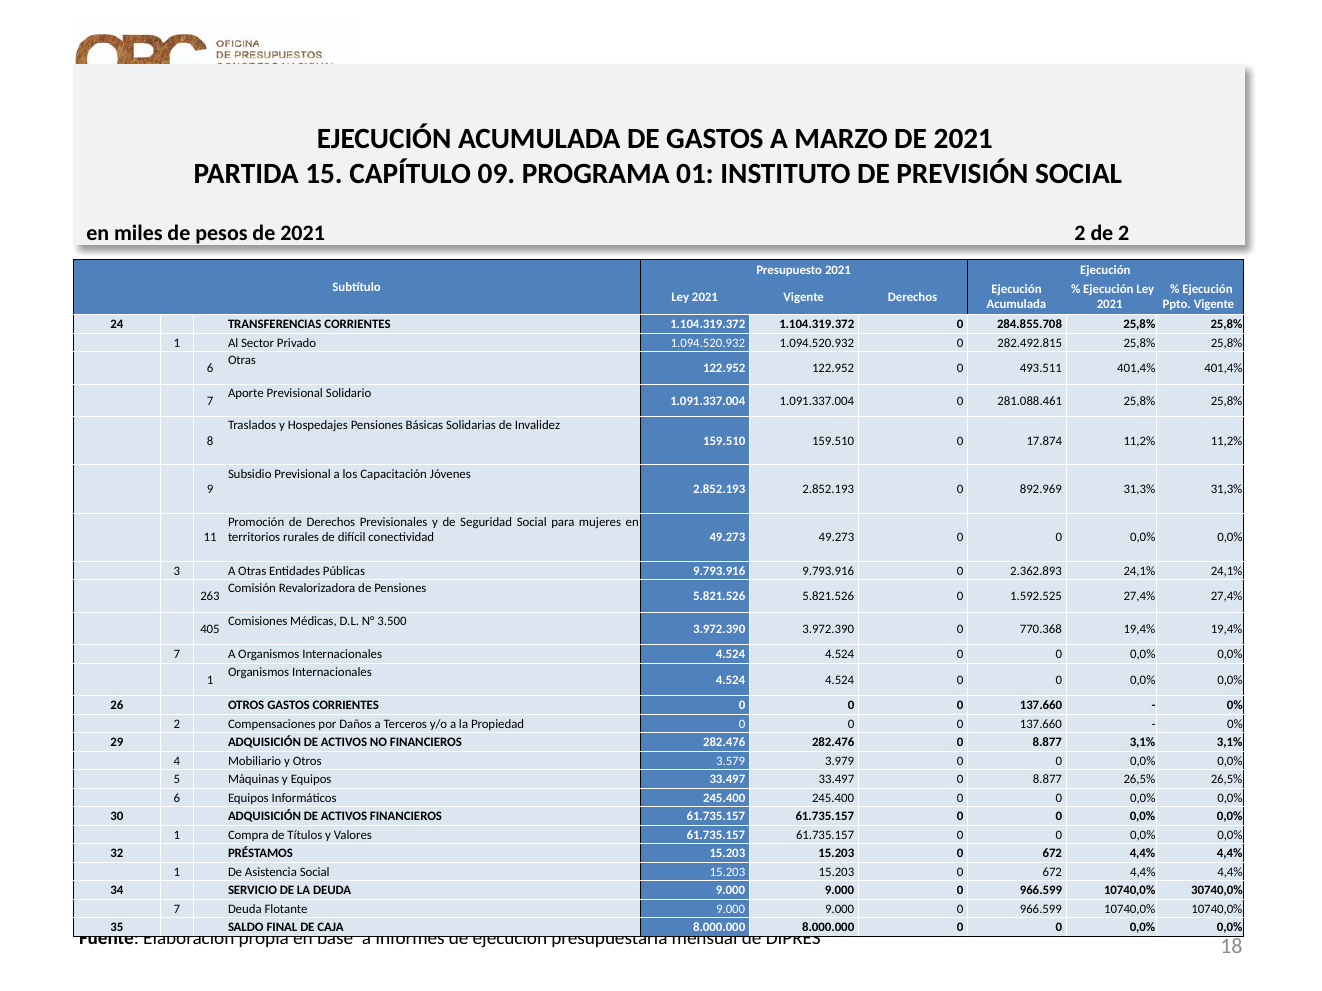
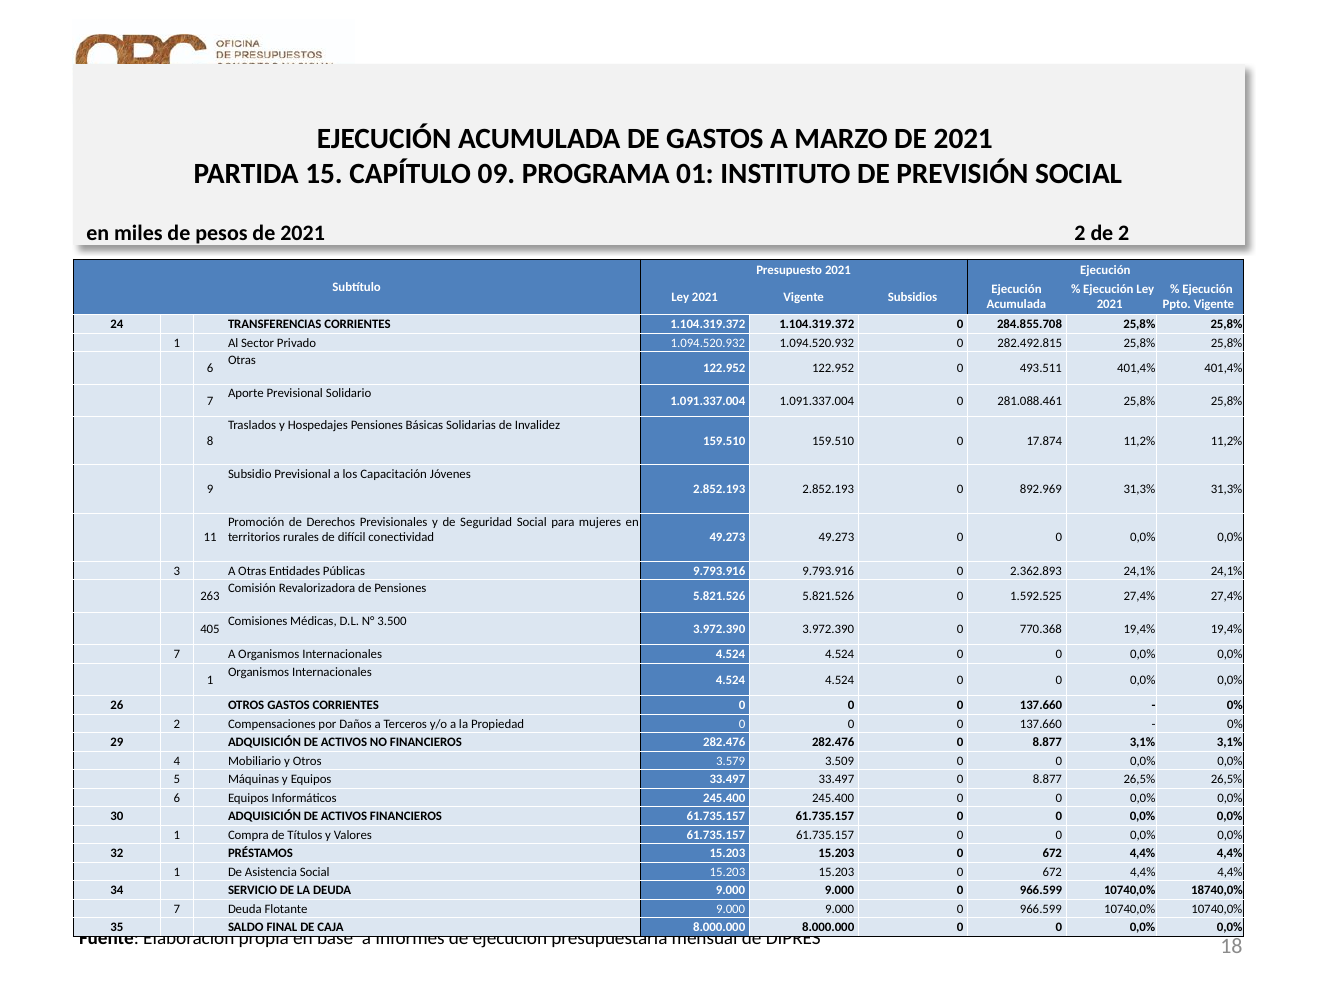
Vigente Derechos: Derechos -> Subsidios (913, 297)
3.979: 3.979 -> 3.509 (840, 761)
30740,0%: 30740,0% -> 18740,0% (1217, 891)
